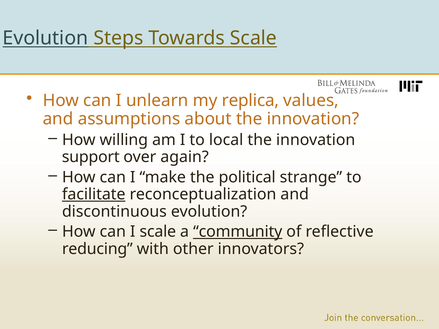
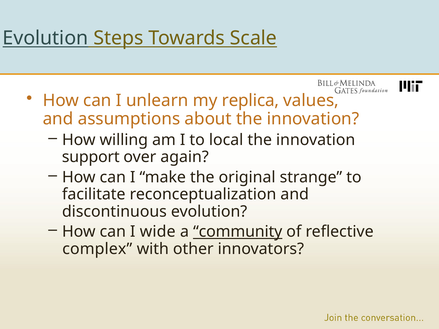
political: political -> original (247, 177)
facilitate underline: present -> none (94, 195)
I scale: scale -> wide (158, 232)
reducing: reducing -> complex (97, 249)
